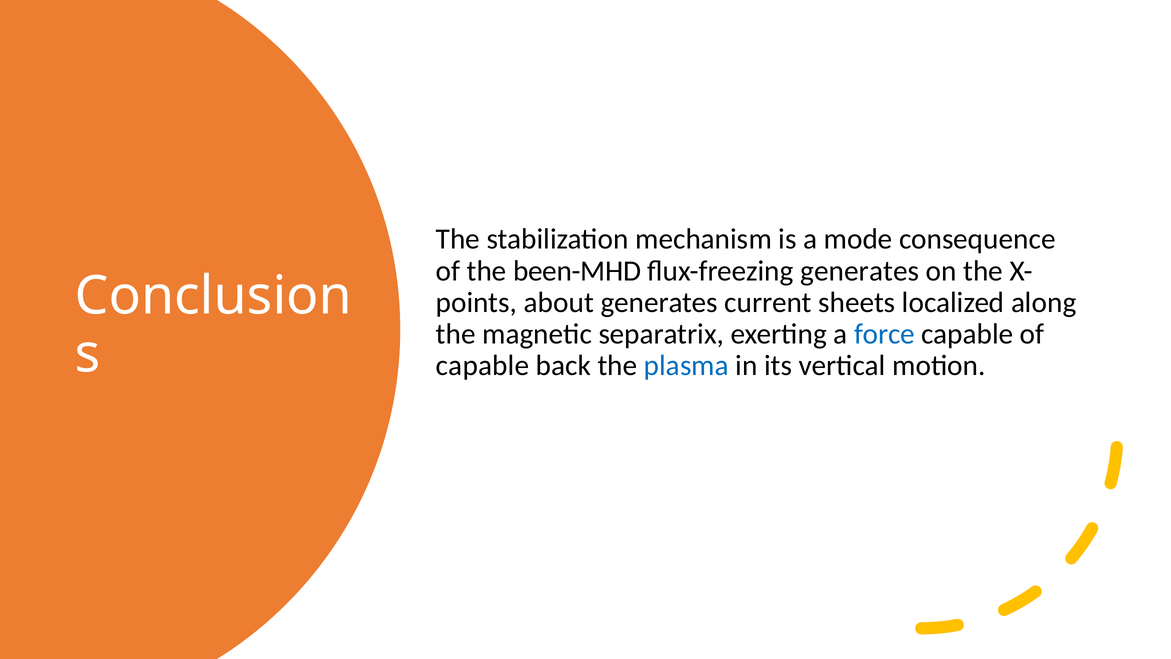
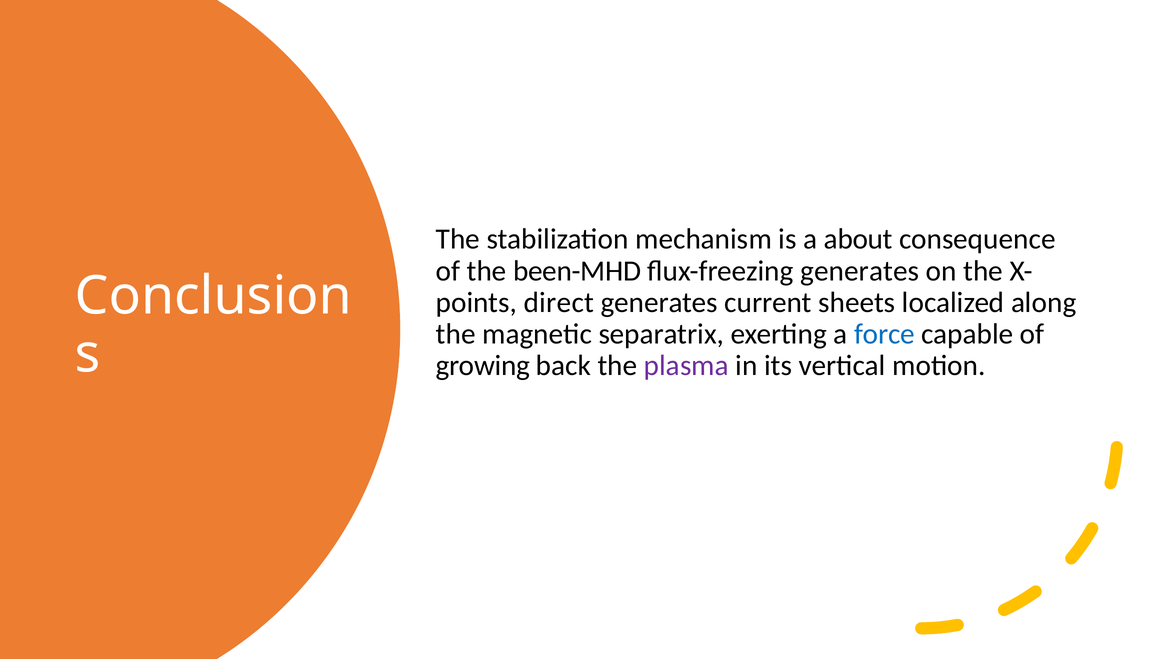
mode: mode -> about (858, 239)
about: about -> direct (559, 302)
capable: capable -> growing (483, 366)
plasma colour: blue -> purple (686, 366)
